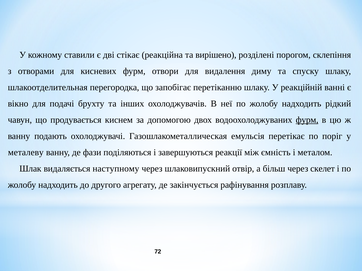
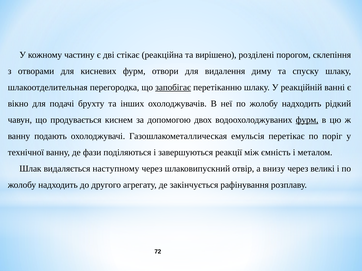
ставили: ставили -> частину (79, 55)
запобігає underline: none -> present (173, 88)
металеву: металеву -> технічної (26, 153)
більш: більш -> внизу (274, 169)
скелет: скелет -> великі (323, 169)
